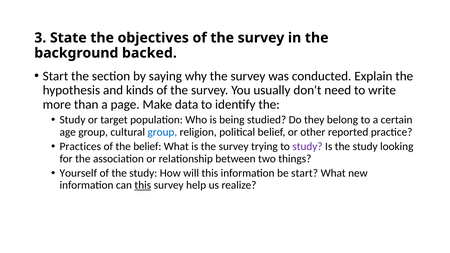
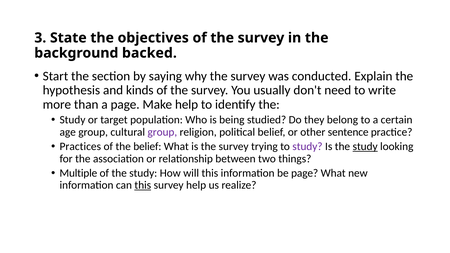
Make data: data -> help (187, 104)
group colour: blue -> purple (162, 132)
reported: reported -> sentence (348, 132)
study underline: none -> present (365, 147)
Yourself: Yourself -> Multiple (78, 173)
be start: start -> page (305, 173)
